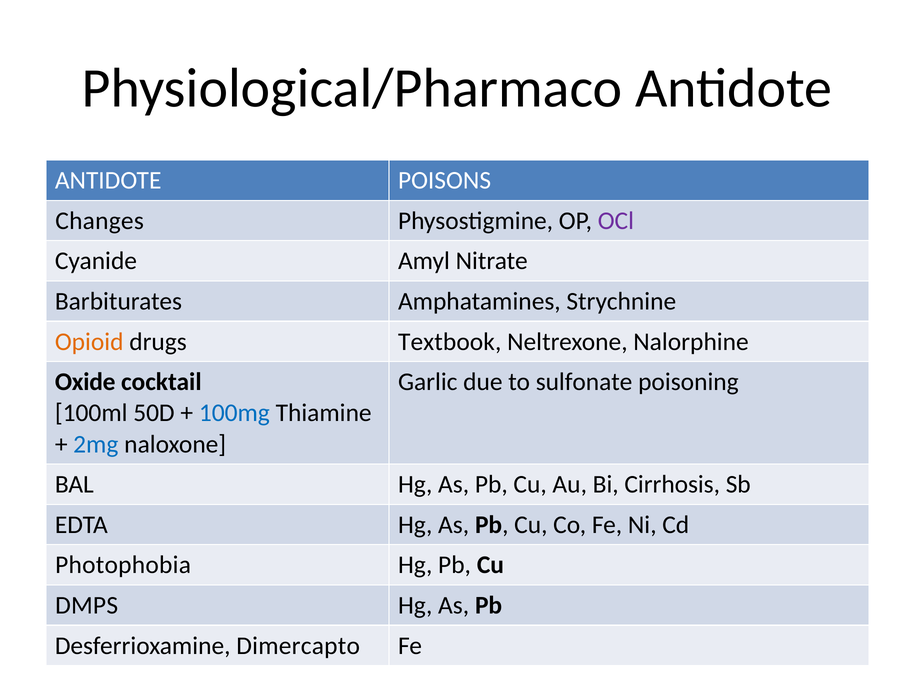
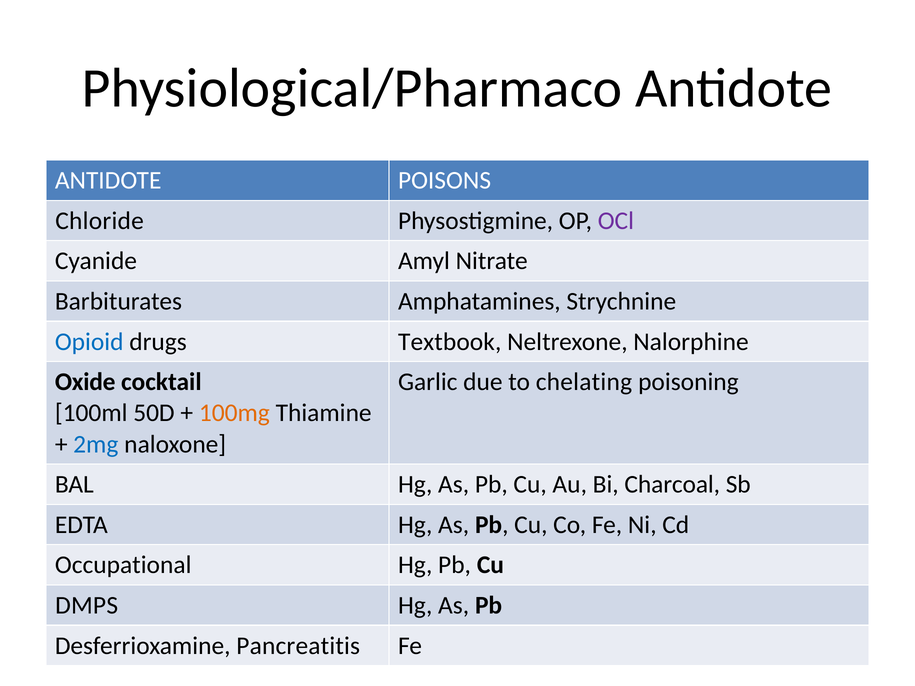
Changes: Changes -> Chloride (100, 221)
Opioid colour: orange -> blue (89, 342)
sulfonate: sulfonate -> chelating (584, 382)
100mg colour: blue -> orange (234, 413)
Cirrhosis: Cirrhosis -> Charcoal (672, 485)
Photophobia: Photophobia -> Occupational (123, 565)
Dimercapto: Dimercapto -> Pancreatitis (298, 646)
